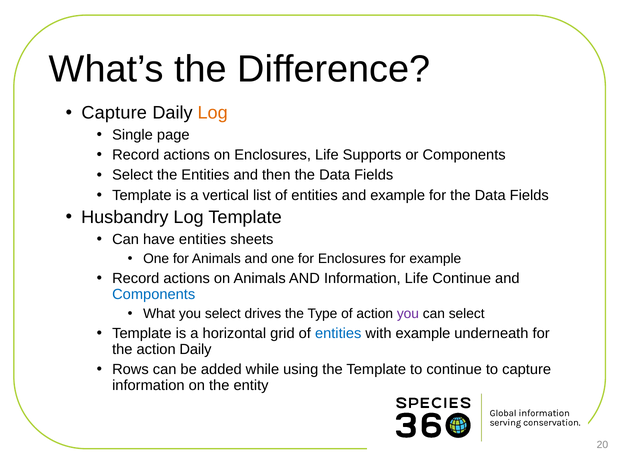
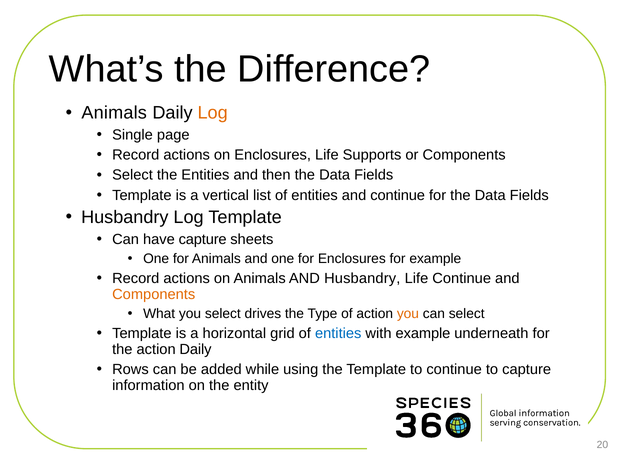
Capture: Capture -> Animals (114, 113)
and example: example -> continue (398, 195)
have entities: entities -> capture (203, 239)
AND Information: Information -> Husbandry (362, 278)
Components colour: blue -> orange (154, 294)
you colour: purple -> orange (408, 314)
